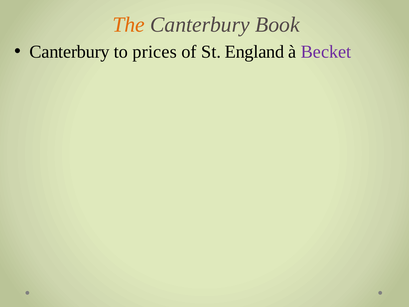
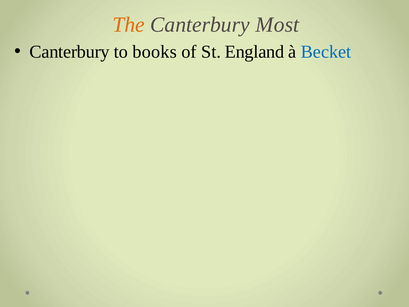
Book: Book -> Most (277, 25)
prices: prices -> books (155, 52)
Becket colour: purple -> blue (326, 52)
